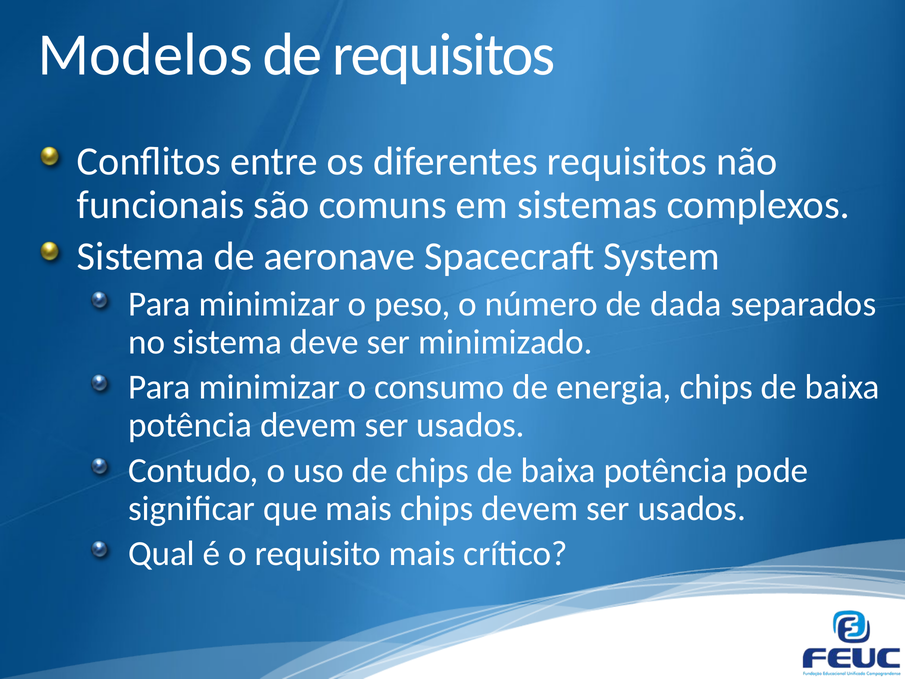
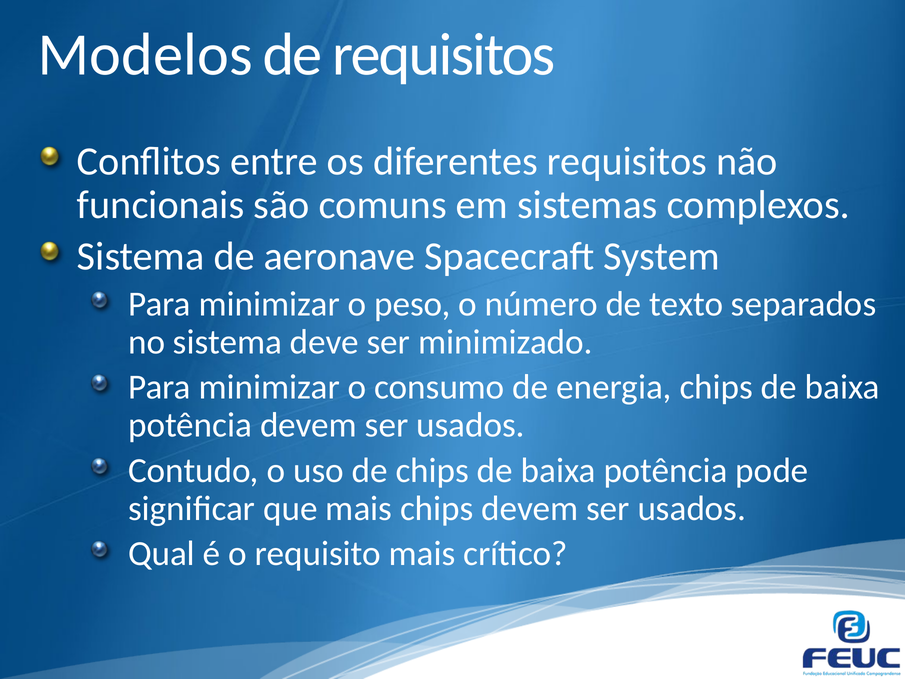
dada: dada -> texto (686, 304)
